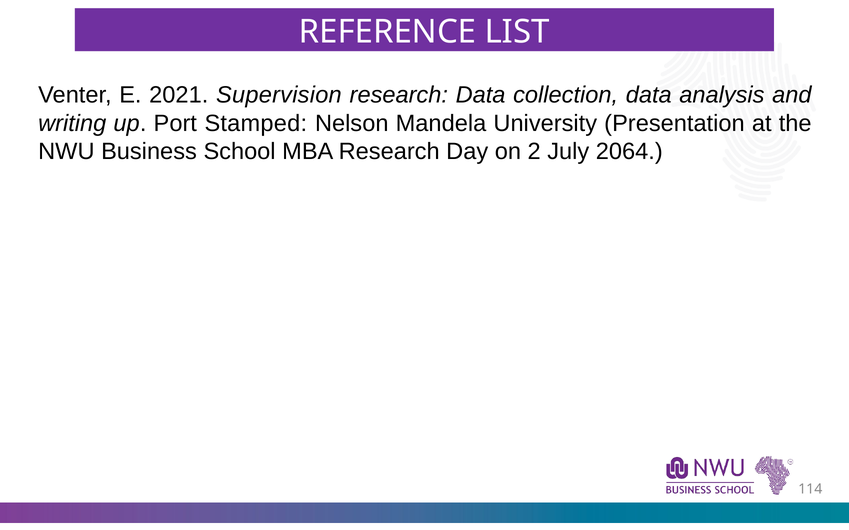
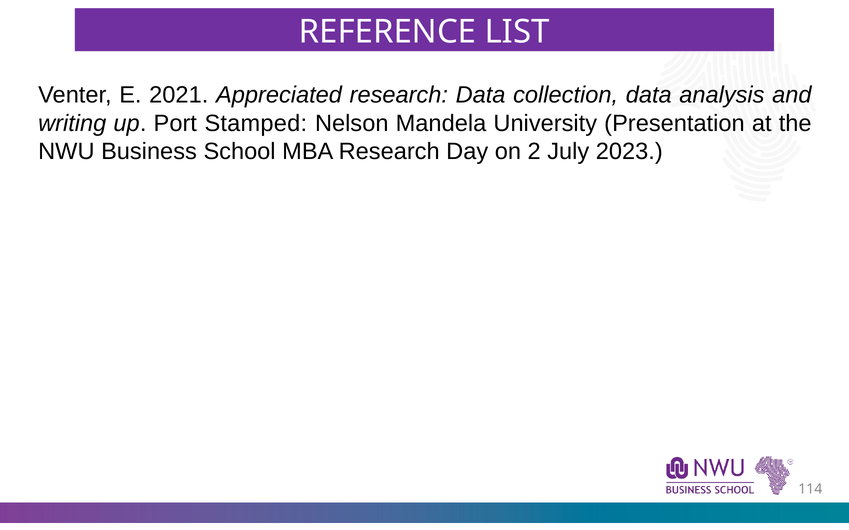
Supervision: Supervision -> Appreciated (279, 95)
2064: 2064 -> 2023 (629, 152)
